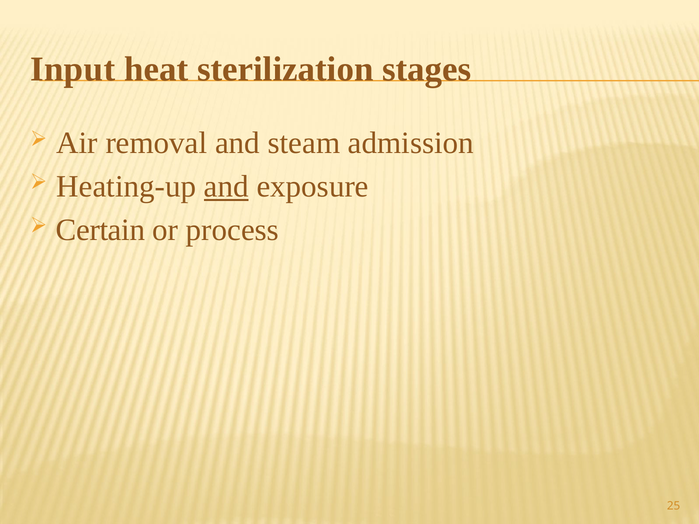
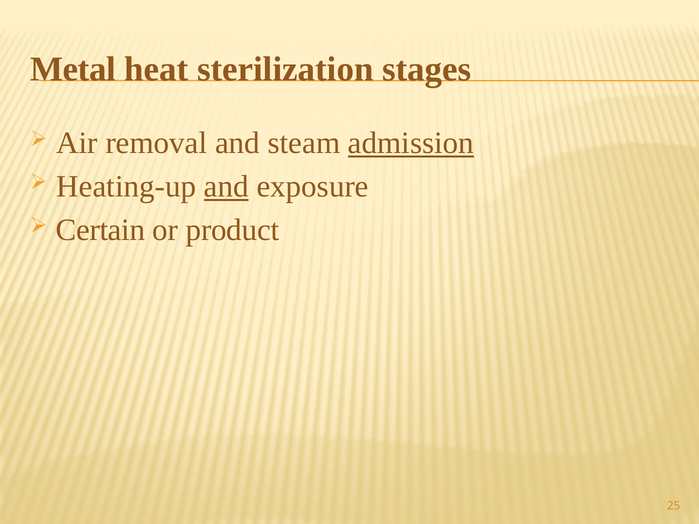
Input: Input -> Metal (73, 69)
admission underline: none -> present (411, 143)
process: process -> product (233, 230)
